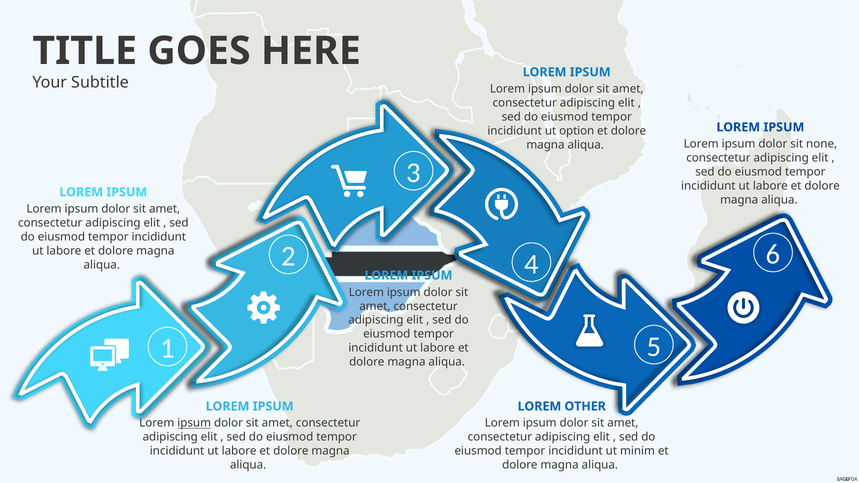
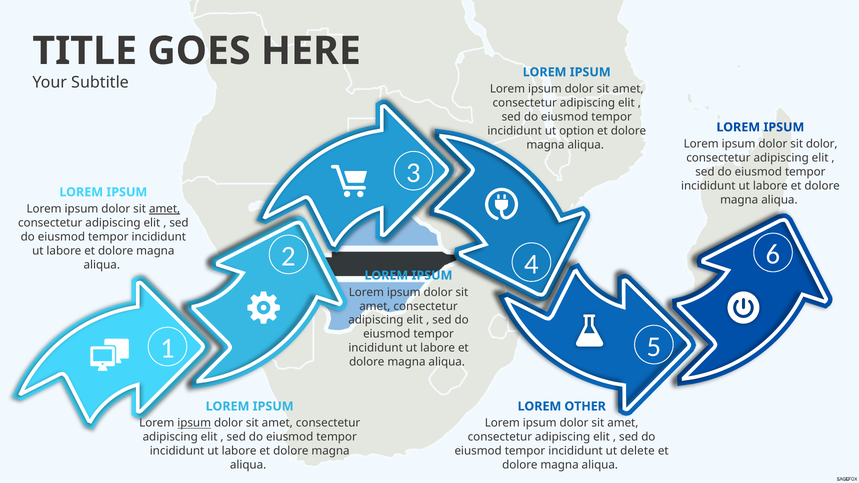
sit none: none -> dolor (822, 144)
amet underline: none -> present (165, 209)
minim: minim -> delete (637, 451)
